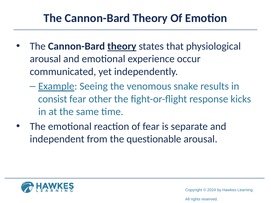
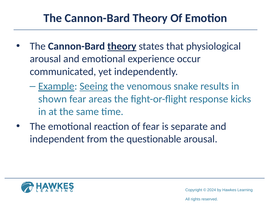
Seeing underline: none -> present (94, 86)
consist: consist -> shown (53, 99)
other: other -> areas (100, 99)
